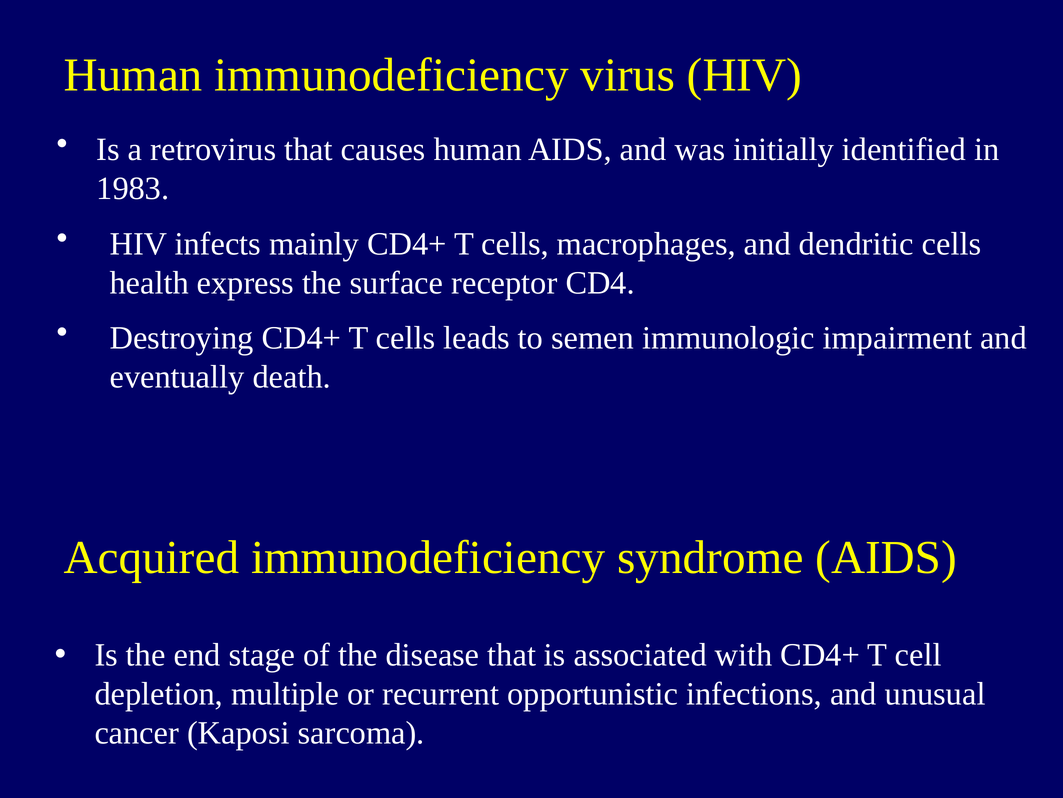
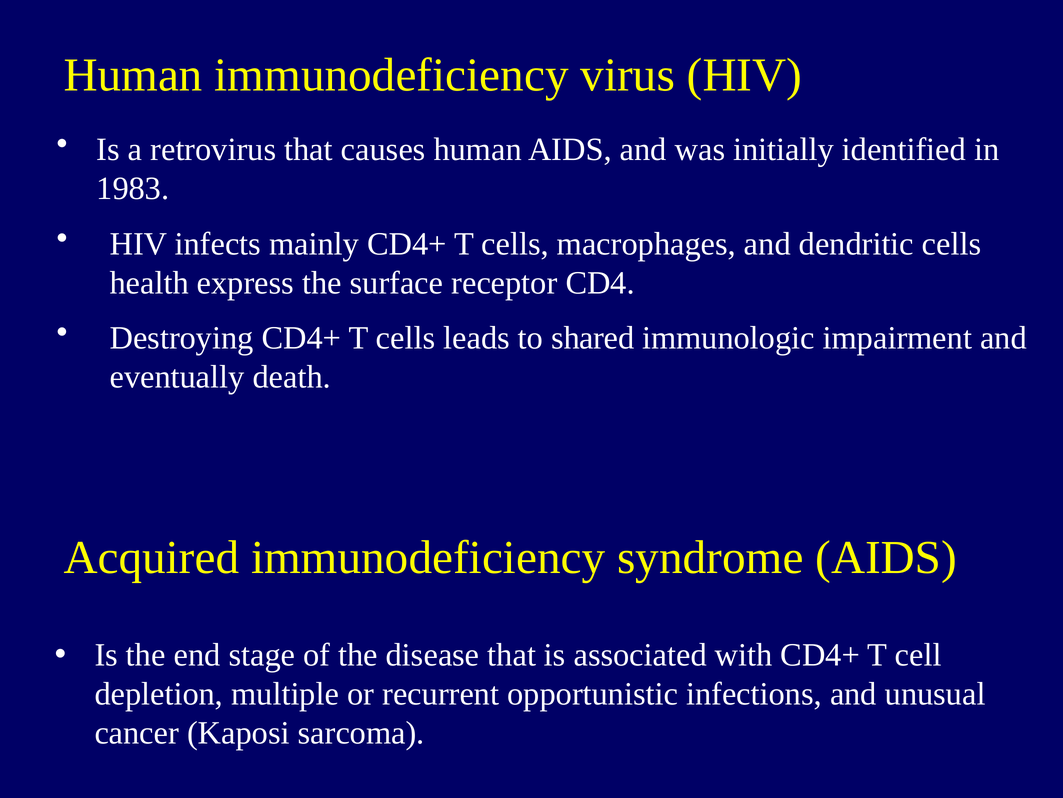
semen: semen -> shared (593, 338)
